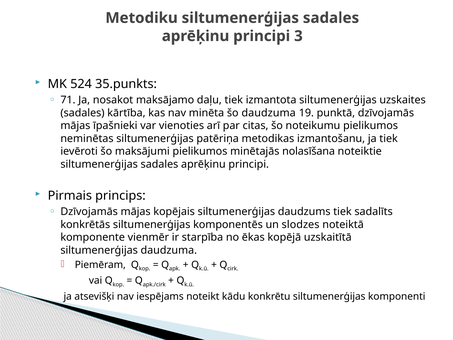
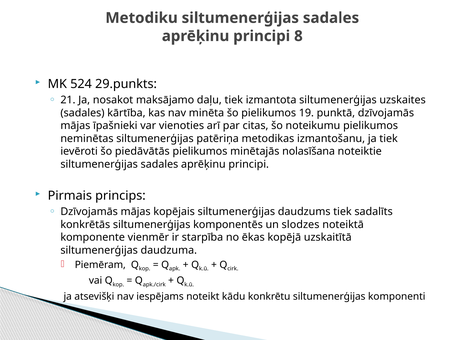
3: 3 -> 8 (298, 36)
35.punkts: 35.punkts -> 29.punkts (126, 84)
71: 71 -> 21 (68, 100)
šo daudzuma: daudzuma -> pielikumos (269, 113)
maksājumi: maksājumi -> piedāvātās (142, 151)
